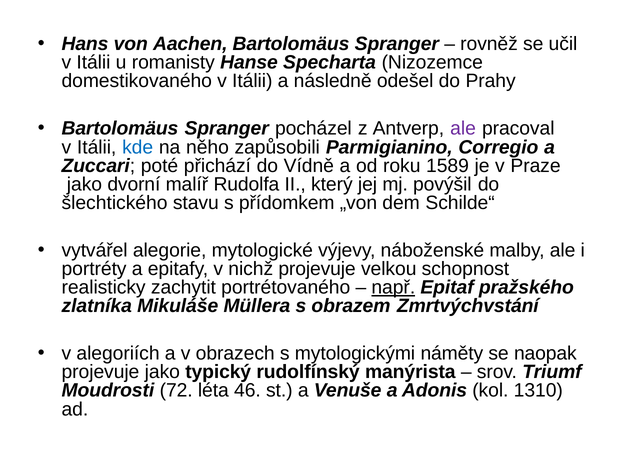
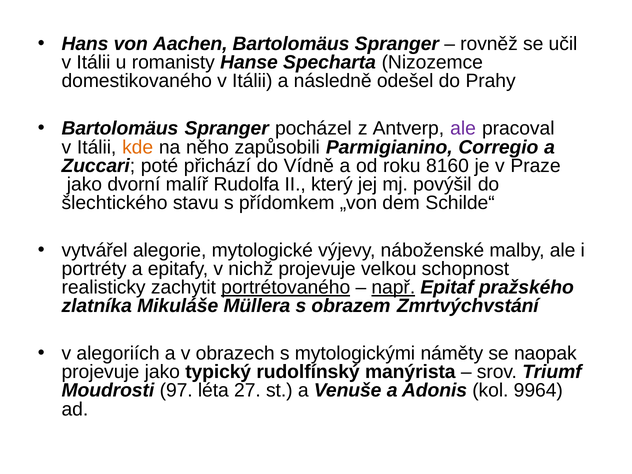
kde colour: blue -> orange (138, 147)
1589: 1589 -> 8160 (447, 166)
portrétovaného underline: none -> present (286, 287)
72: 72 -> 97 (176, 391)
46: 46 -> 27 (247, 391)
1310: 1310 -> 9964 (538, 391)
